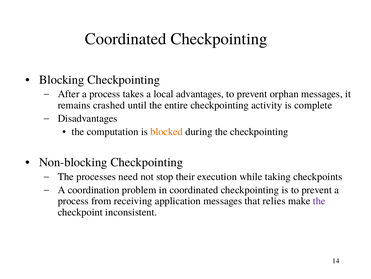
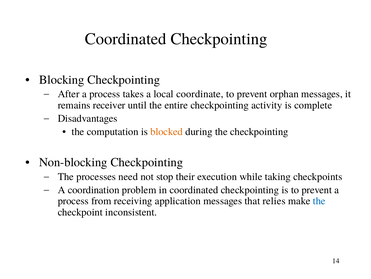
advantages: advantages -> coordinate (200, 94)
crashed: crashed -> receiver (109, 105)
the colour: purple -> blue (319, 200)
